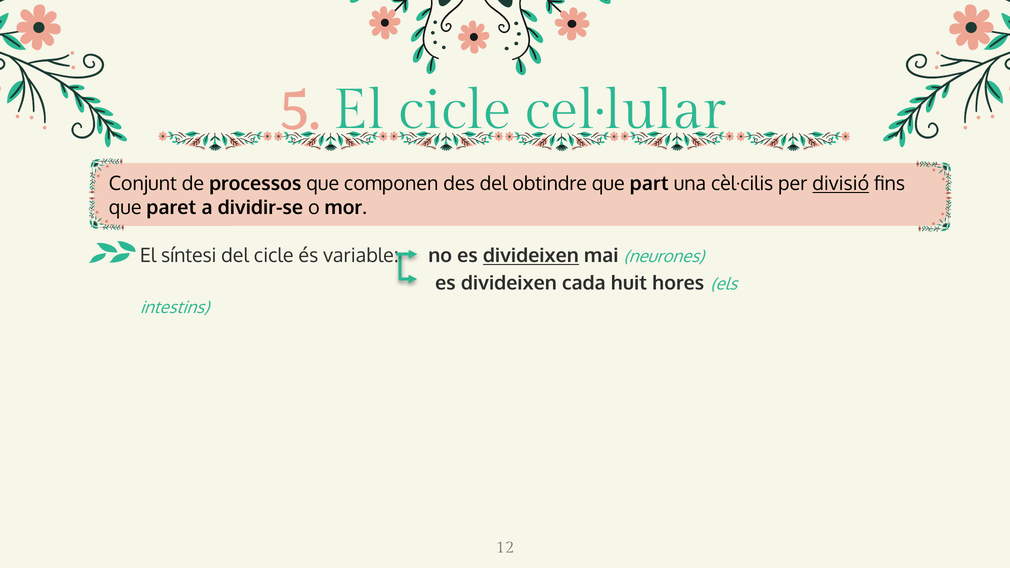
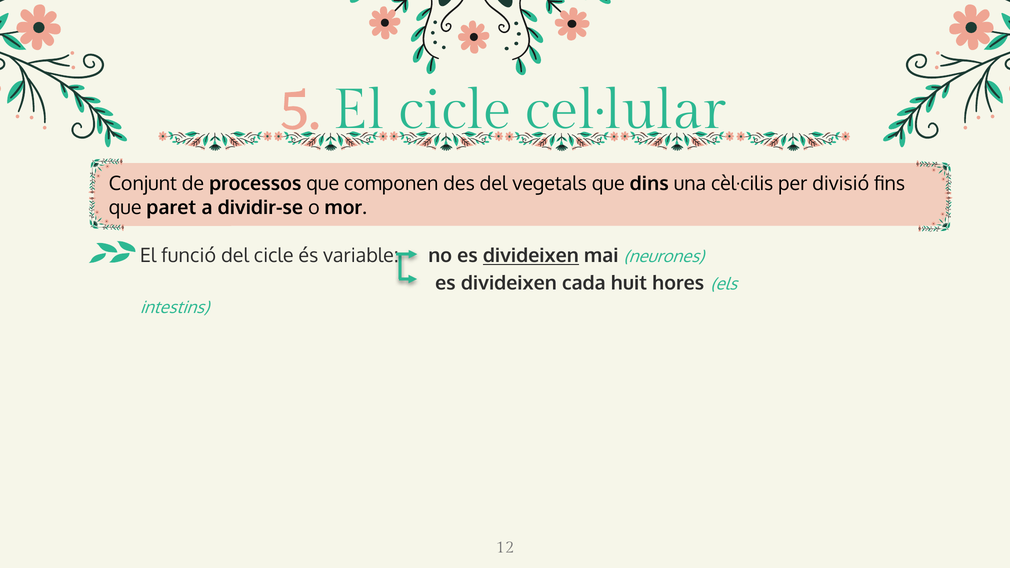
obtindre: obtindre -> vegetals (550, 184)
part: part -> dins (649, 184)
divisió underline: present -> none (841, 184)
síntesi: síntesi -> funció (189, 256)
